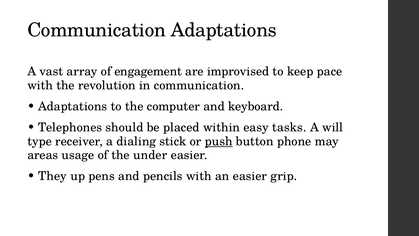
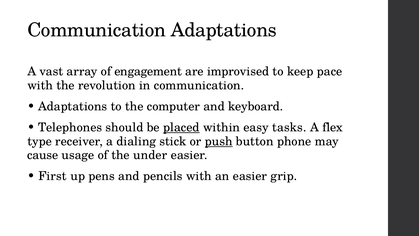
placed underline: none -> present (181, 127)
will: will -> flex (333, 127)
areas: areas -> cause (43, 155)
They: They -> First (53, 176)
